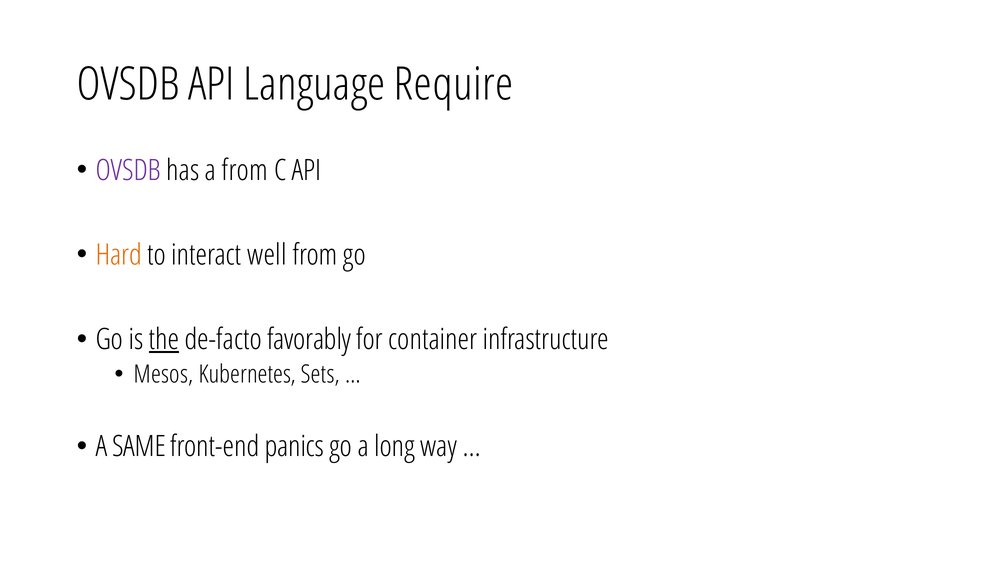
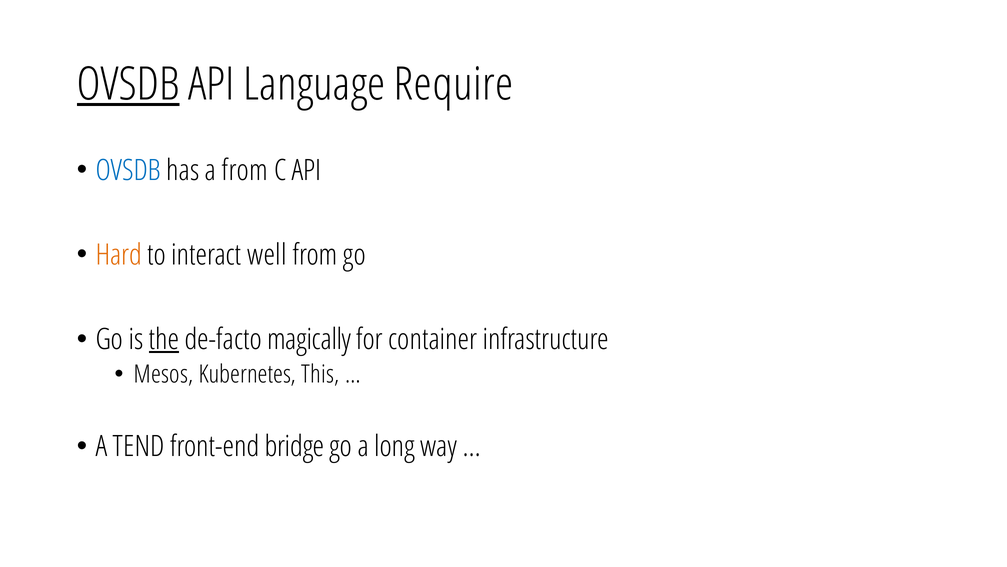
OVSDB underline: none -> present (128, 85)
OVSDB colour: purple -> blue (128, 170)
favorably: favorably -> magically (309, 339)
Sets: Sets -> This (320, 374)
SAME: SAME -> TEND (139, 446)
panics: panics -> bridge (294, 446)
